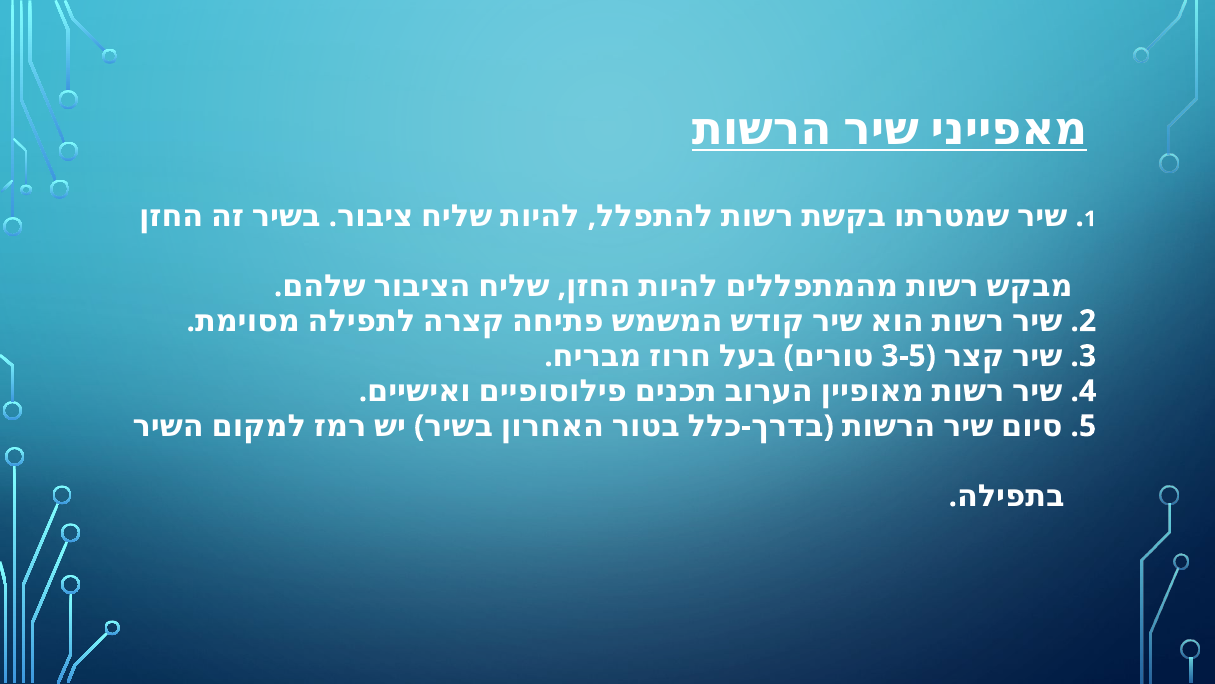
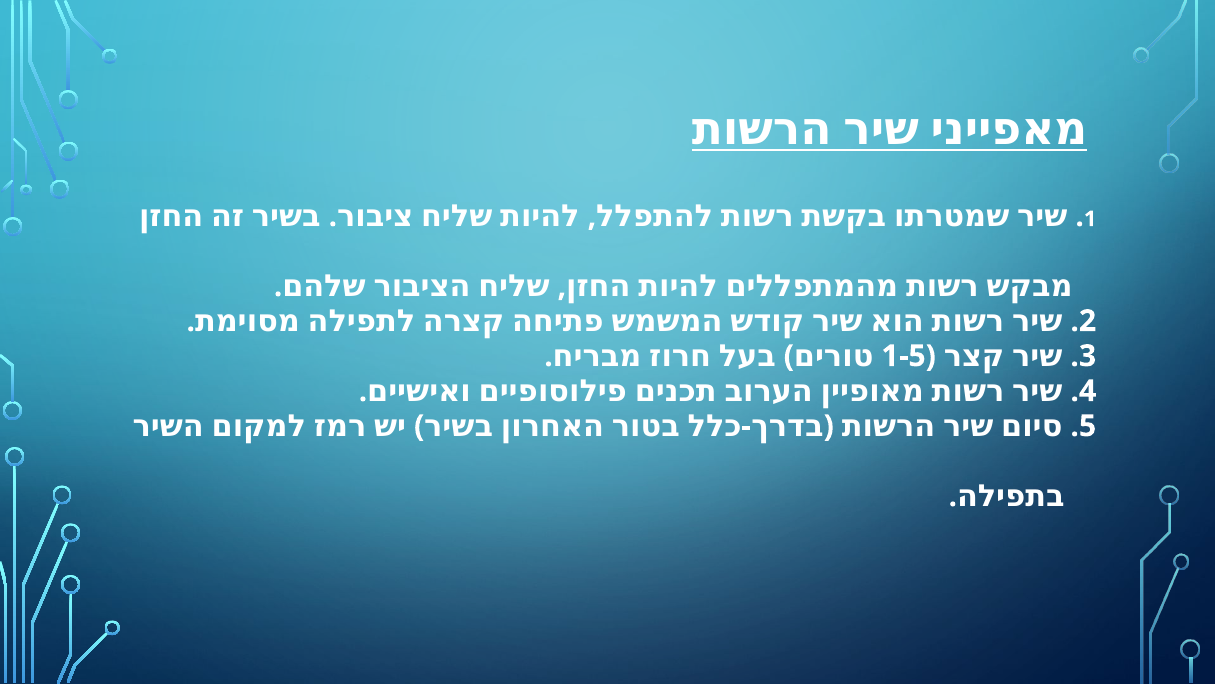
3-5: 3-5 -> 1-5 (904, 356)
